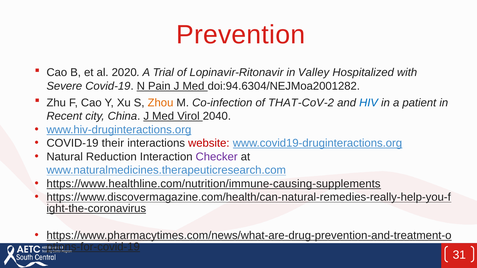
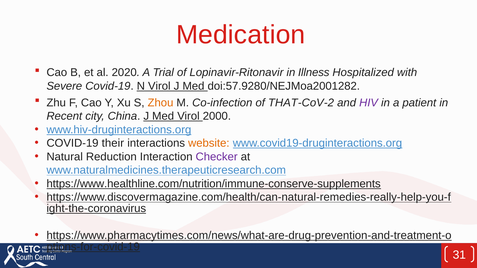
Prevention: Prevention -> Medication (241, 35)
Valley: Valley -> Illness (314, 73)
N Pain: Pain -> Virol (159, 86)
doi:94.6304/NEJMoa2001282: doi:94.6304/NEJMoa2001282 -> doi:57.9280/NEJMoa2001282 (284, 86)
HIV colour: blue -> purple (369, 103)
2040: 2040 -> 2000 (217, 116)
website colour: red -> orange (209, 143)
https://www.healthline.com/nutrition/immune-causing-supplements: https://www.healthline.com/nutrition/immune-causing-supplements -> https://www.healthline.com/nutrition/immune-conserve-supplements (214, 184)
